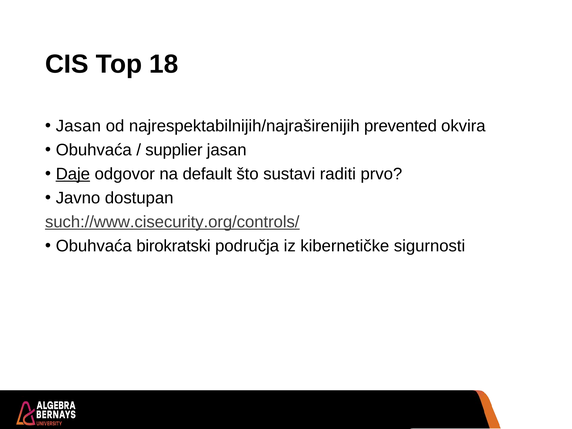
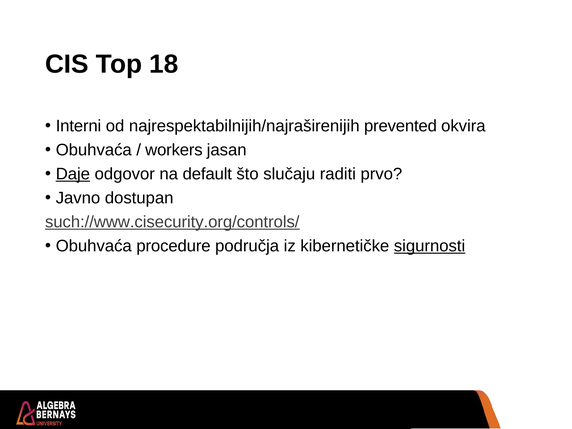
Jasan: Jasan -> Interni (79, 126)
supplier: supplier -> workers (174, 150)
sustavi: sustavi -> slučaju (289, 174)
birokratski: birokratski -> procedure (173, 246)
sigurnosti underline: none -> present (430, 246)
